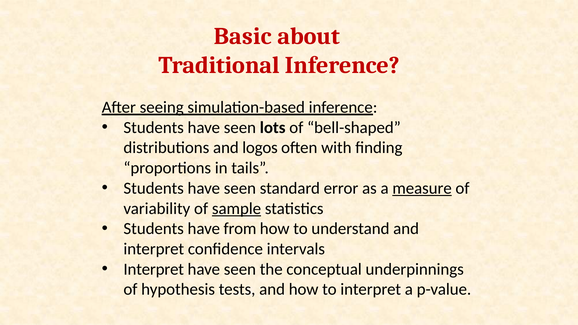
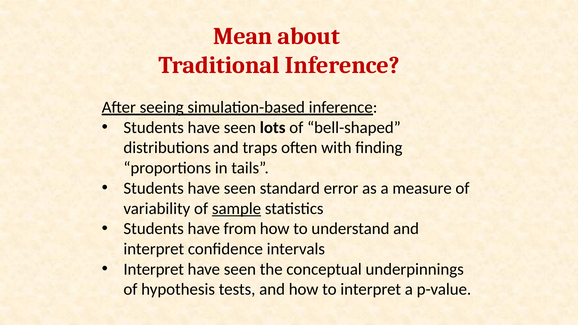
Basic: Basic -> Mean (243, 36)
logos: logos -> traps (260, 148)
measure underline: present -> none (422, 188)
